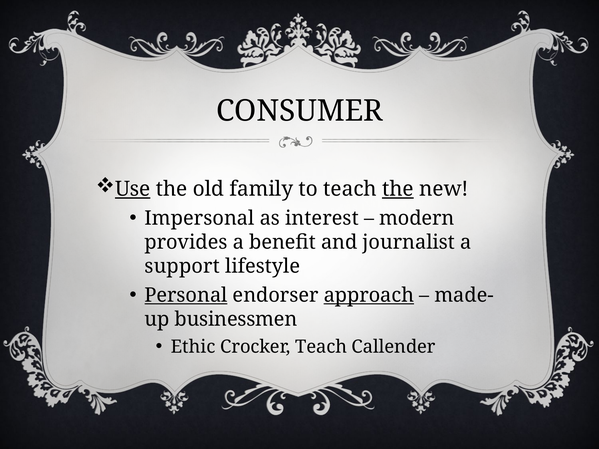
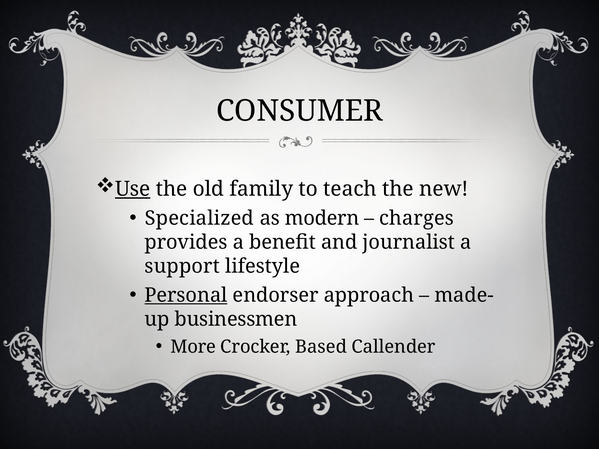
the underline: present -> none (398, 189)
Impersonal: Impersonal -> Specialized (199, 219)
interest: interest -> modern (322, 219)
modern: modern -> charges (417, 219)
approach underline: present -> none (369, 295)
Ethic: Ethic -> More (193, 347)
Crocker Teach: Teach -> Based (321, 347)
